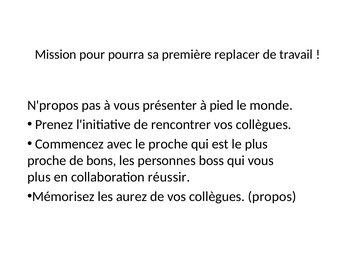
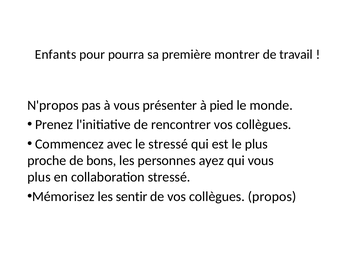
Mission: Mission -> Enfants (56, 54)
replacer: replacer -> montrer (237, 54)
le proche: proche -> stressé (168, 144)
boss: boss -> ayez (211, 160)
collaboration réussir: réussir -> stressé (169, 177)
aurez: aurez -> sentir (132, 196)
